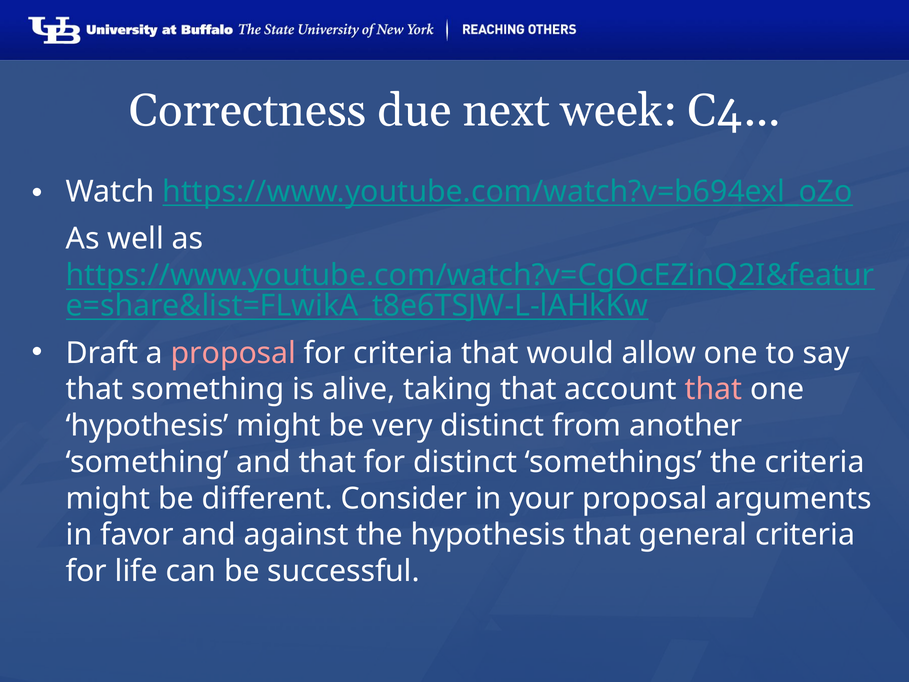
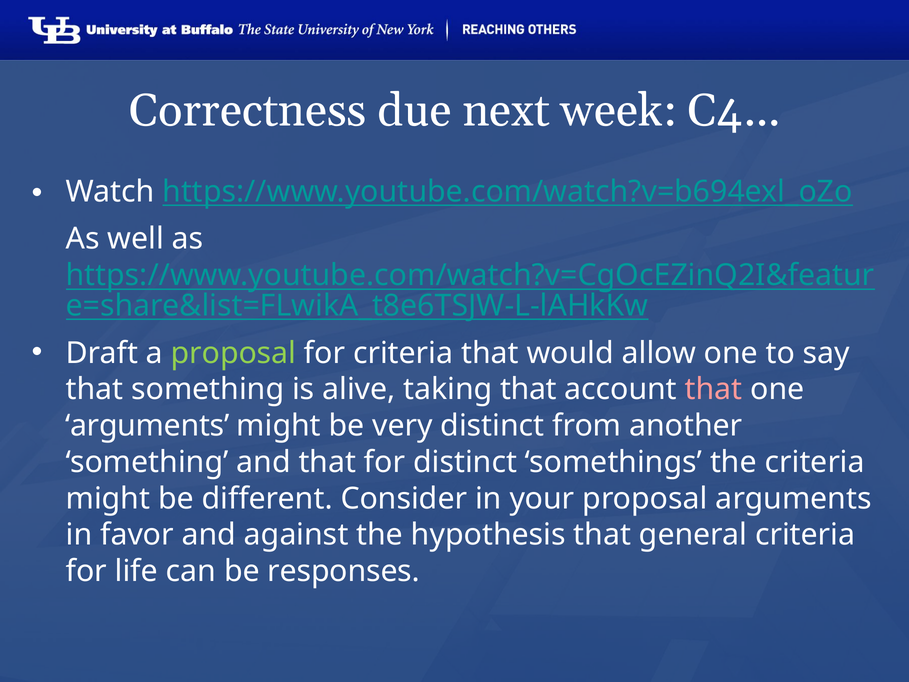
proposal colour: pink -> light green (234, 353)
hypothesis: hypothesis -> arguments (147, 426)
successful: successful -> responses (344, 571)
